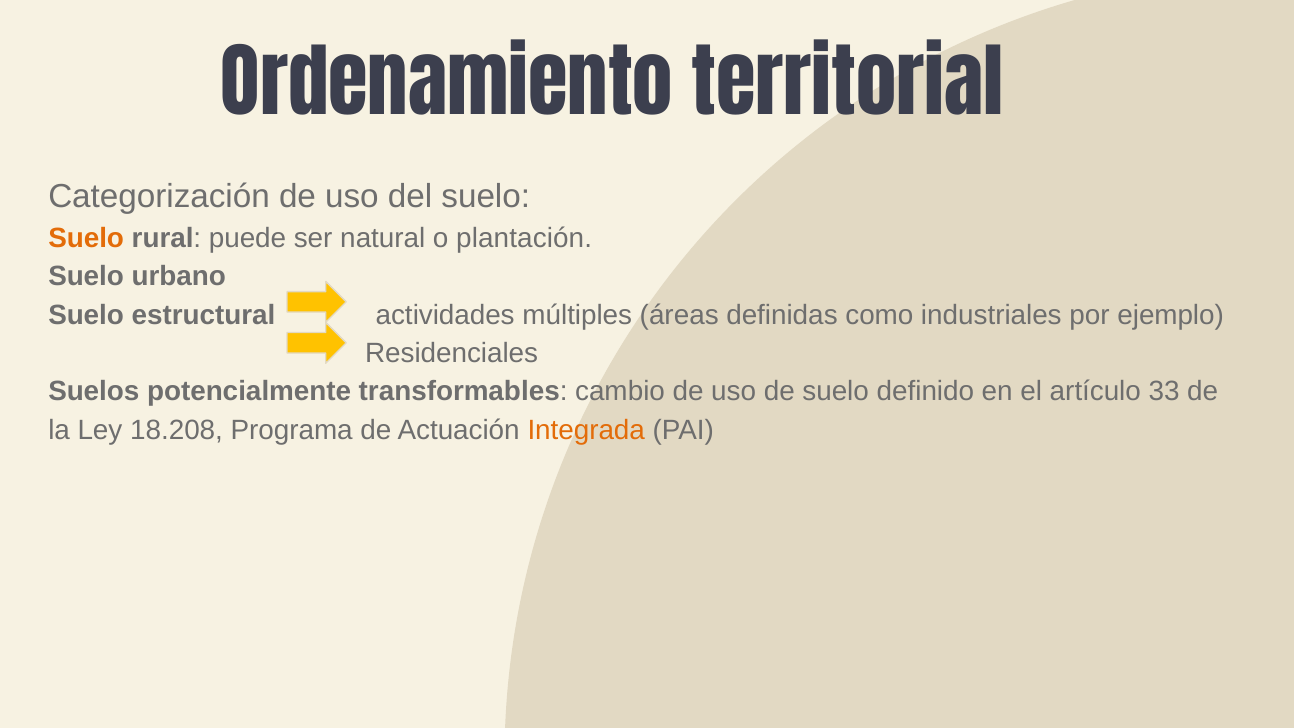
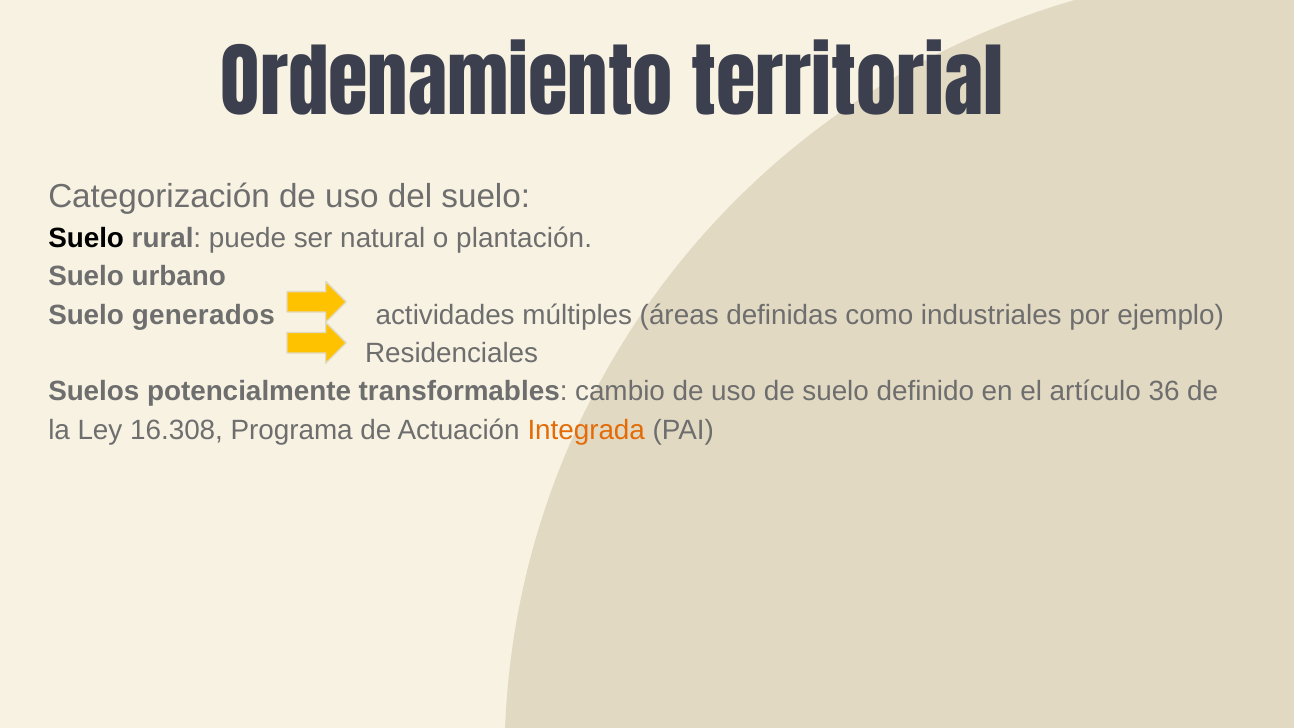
Suelo colour: orange -> black (86, 238)
estructural: estructural -> generados (203, 315)
33: 33 -> 36 (1164, 392)
18.208: 18.208 -> 16.308 (177, 430)
